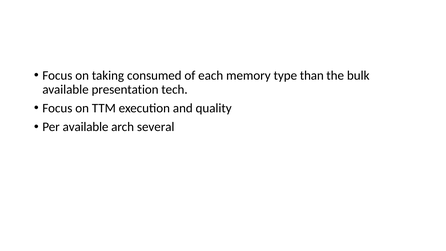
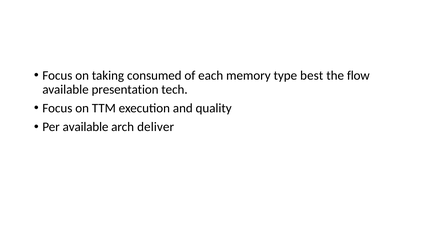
than: than -> best (312, 75)
bulk: bulk -> flow (358, 75)
several: several -> deliver (156, 127)
